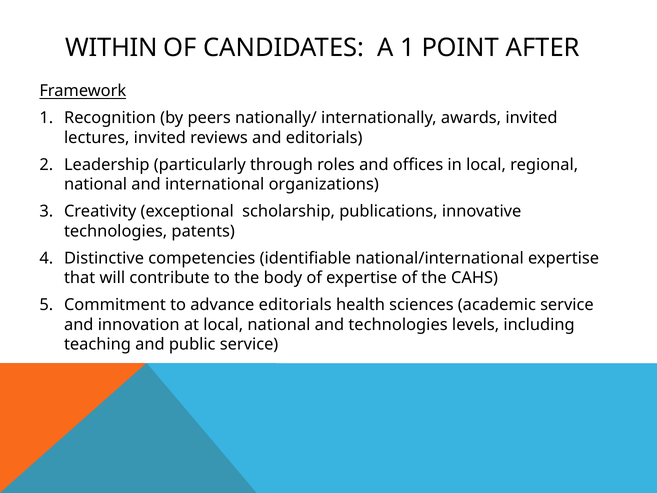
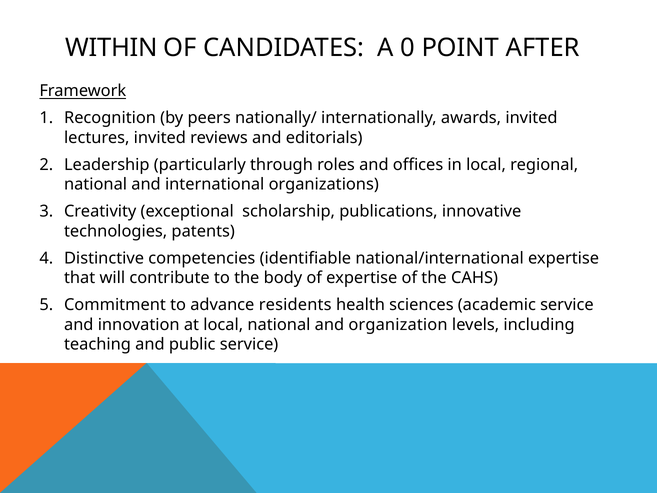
A 1: 1 -> 0 (408, 48)
advance editorials: editorials -> residents (295, 305)
and technologies: technologies -> organization (398, 325)
